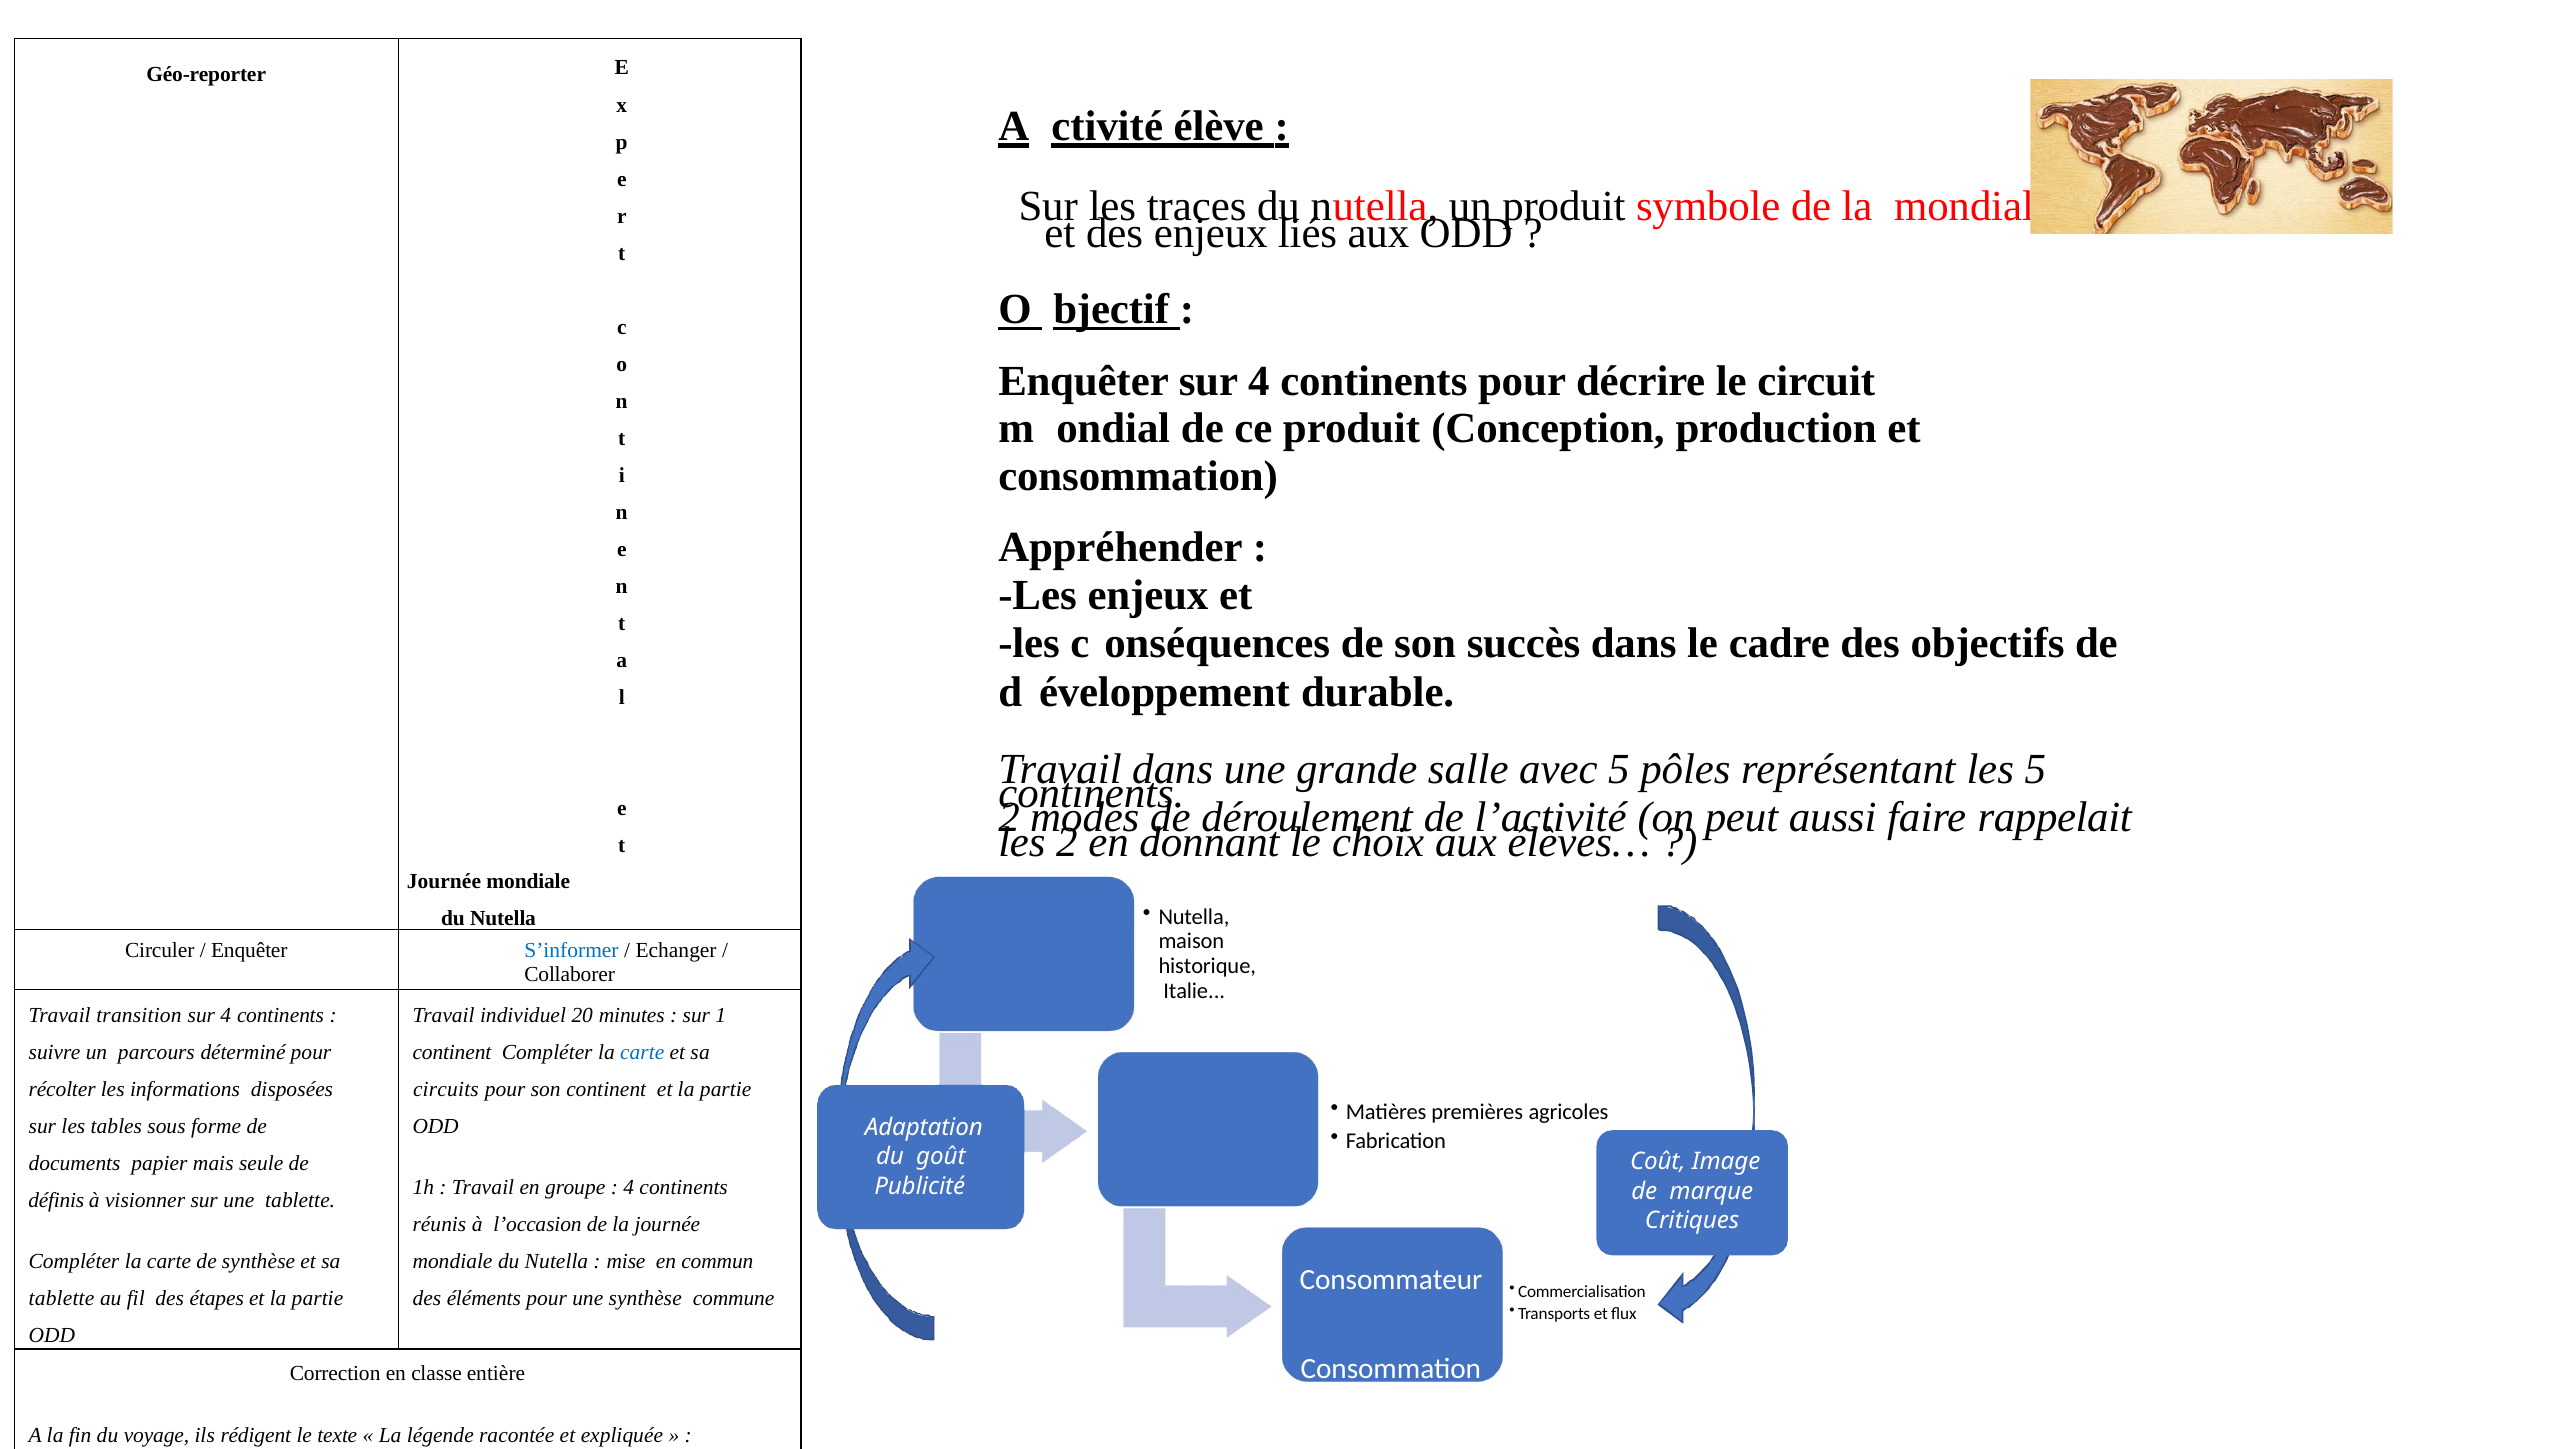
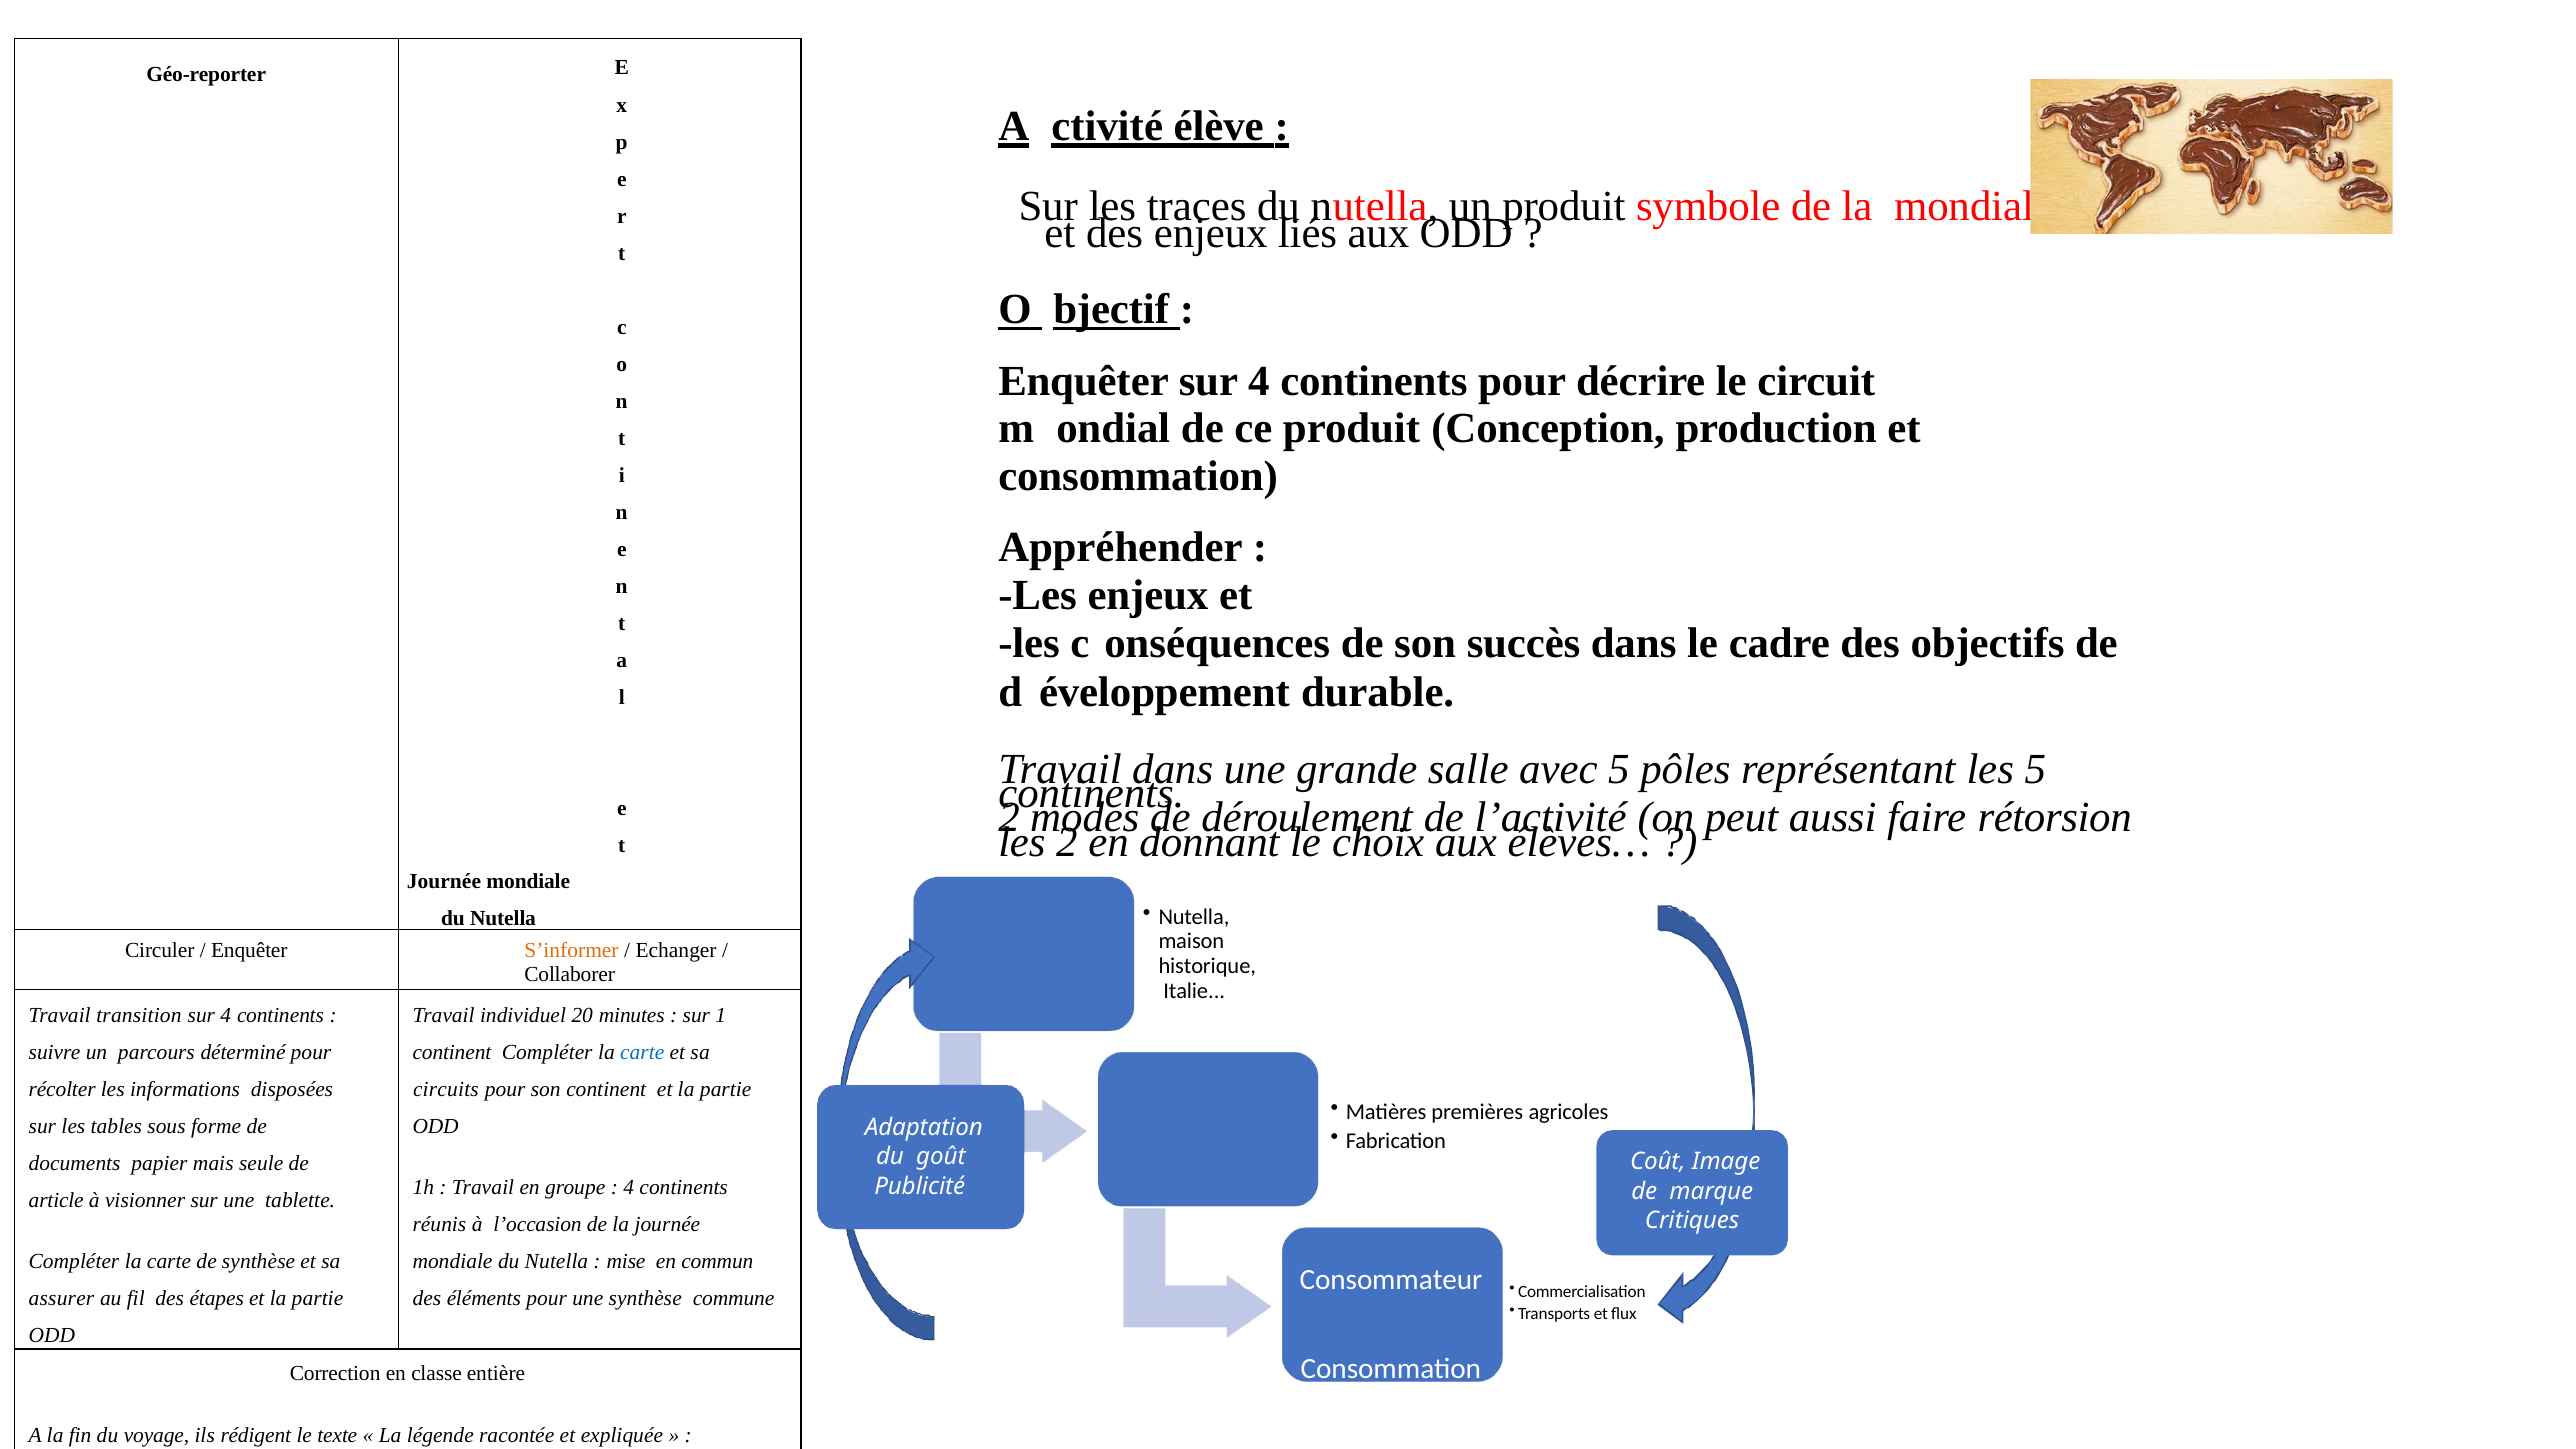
rappelait: rappelait -> rétorsion (2055, 818)
S’informer colour: blue -> orange (571, 950)
définis: définis -> article (56, 1200)
tablette: tablette -> assurer (62, 1298)
